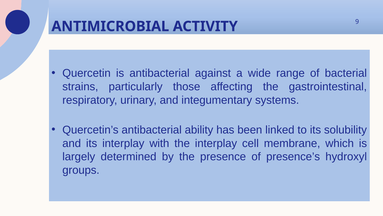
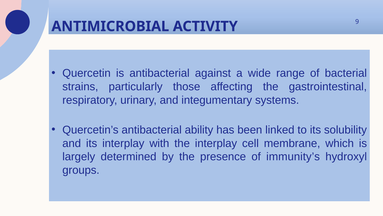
presence’s: presence’s -> immunity’s (293, 156)
